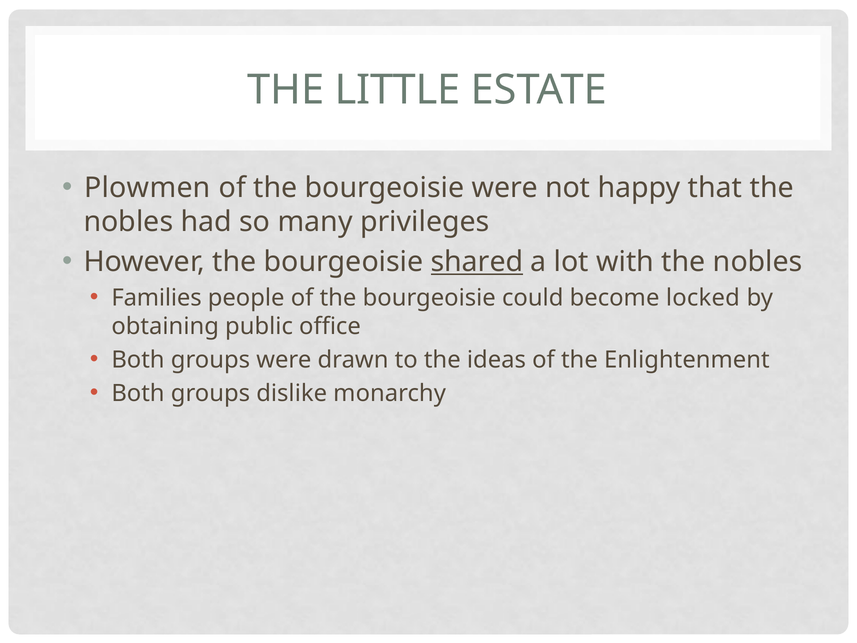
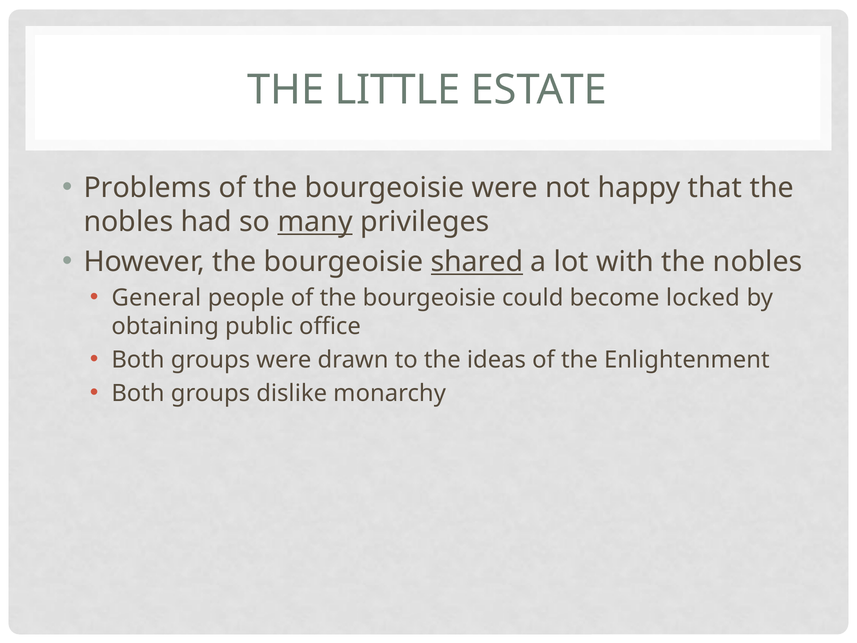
Plowmen: Plowmen -> Problems (147, 188)
many underline: none -> present (315, 222)
Families: Families -> General (156, 298)
